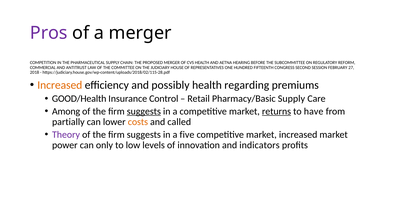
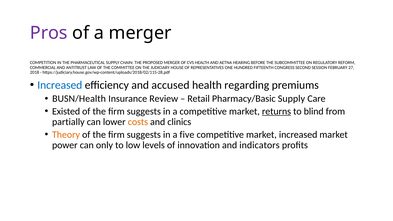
Increased colour: orange -> blue (60, 85)
possibly: possibly -> accused (170, 85)
GOOD/Health: GOOD/Health -> BUSN/Health (79, 99)
Control: Control -> Review (164, 99)
Among: Among -> Existed (66, 111)
suggests underline: present -> none (144, 111)
have: have -> blind (314, 111)
called: called -> clinics (179, 122)
Theory colour: purple -> orange (66, 135)
